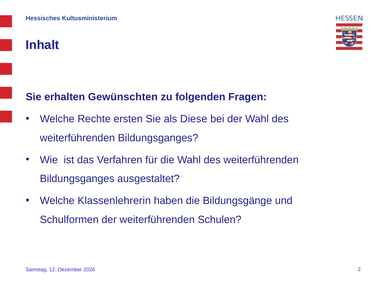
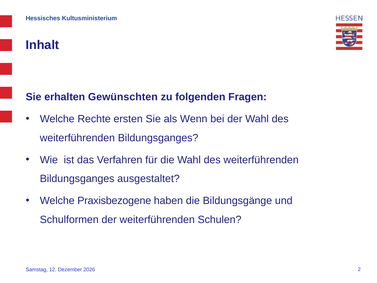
Diese: Diese -> Wenn (194, 119)
Klassenlehrerin: Klassenlehrerin -> Praxisbezogene (114, 201)
